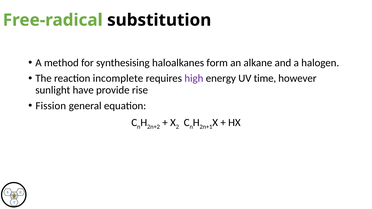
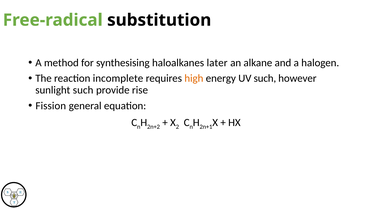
form: form -> later (217, 63)
high colour: purple -> orange (194, 78)
UV time: time -> such (265, 78)
sunlight have: have -> such (83, 90)
